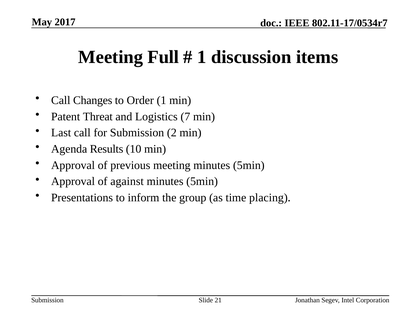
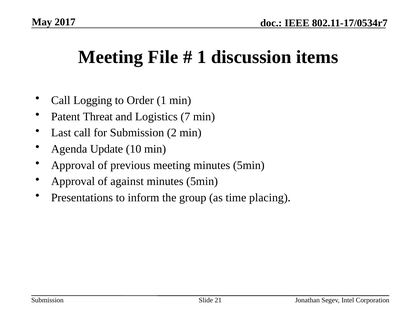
Full: Full -> File (163, 57)
Changes: Changes -> Logging (93, 100)
Results: Results -> Update (107, 149)
